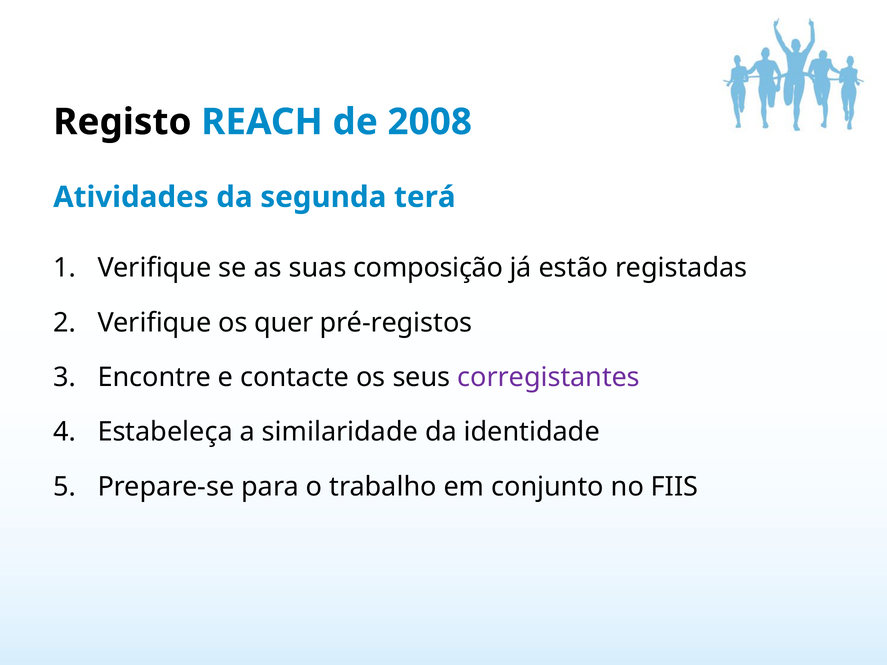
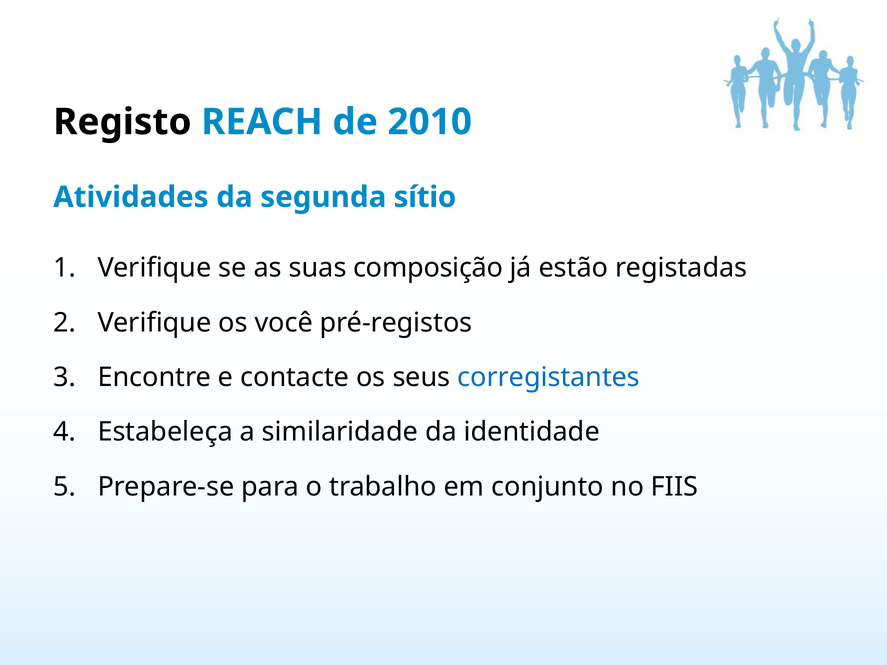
2008: 2008 -> 2010 (430, 122)
terá: terá -> sítio (425, 197)
quer: quer -> você (284, 323)
corregistantes colour: purple -> blue (549, 377)
